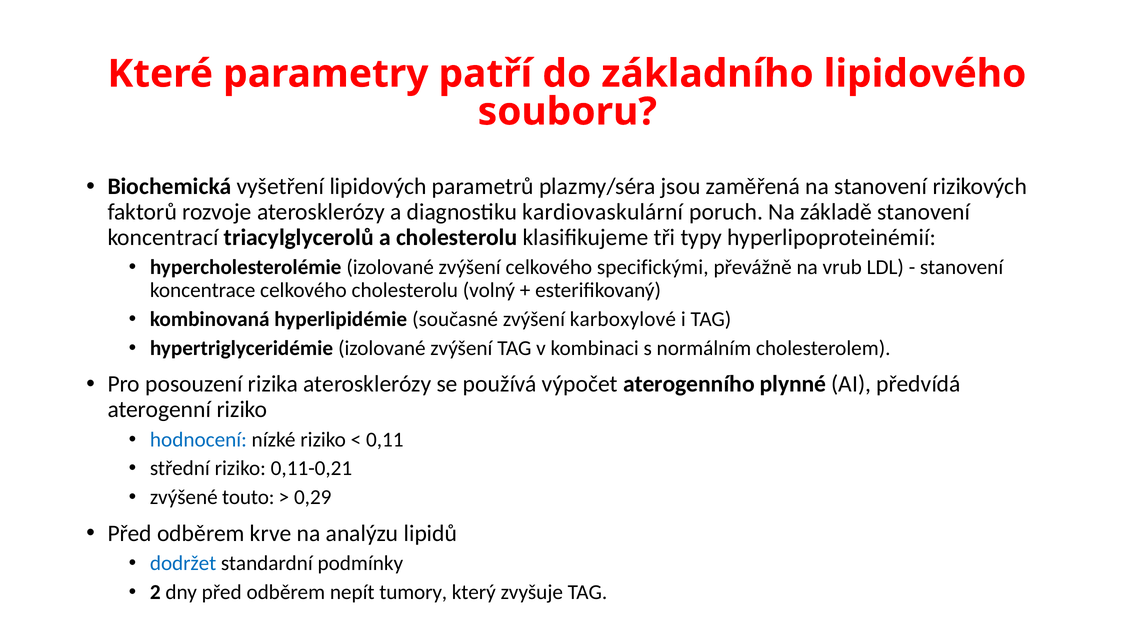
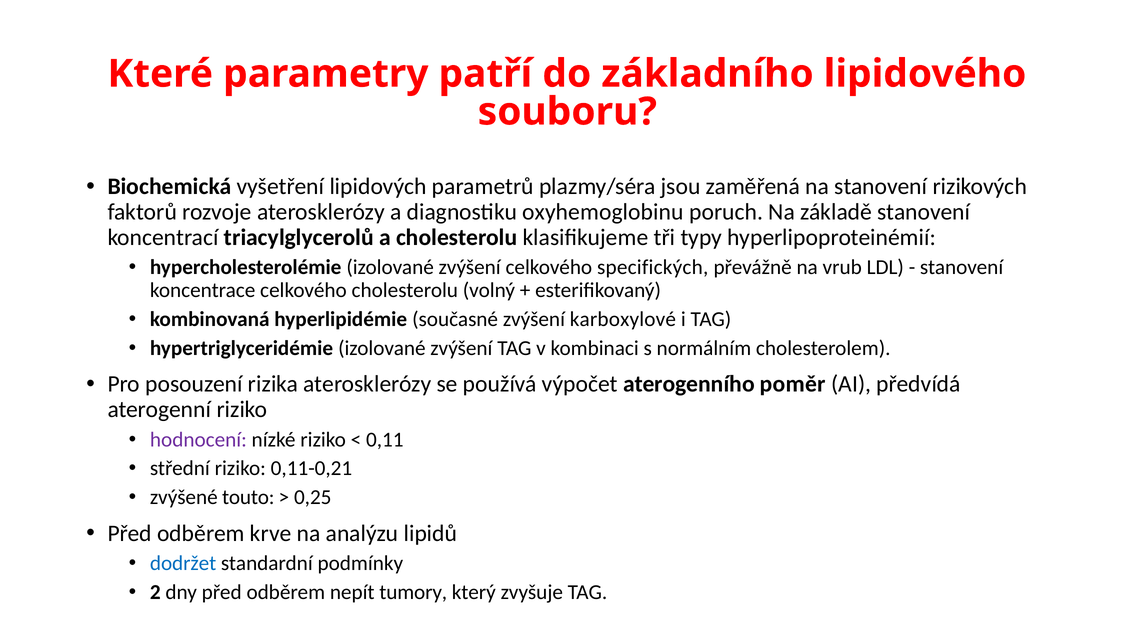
kardiovaskulární: kardiovaskulární -> oxyhemoglobinu (603, 212)
specifickými: specifickými -> specifických (653, 267)
plynné: plynné -> poměr (793, 384)
hodnocení colour: blue -> purple (198, 439)
0,29: 0,29 -> 0,25 (313, 497)
